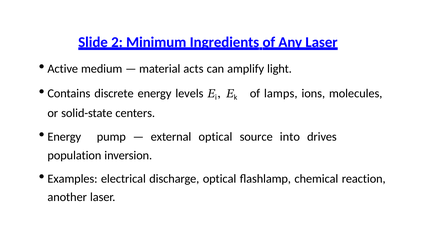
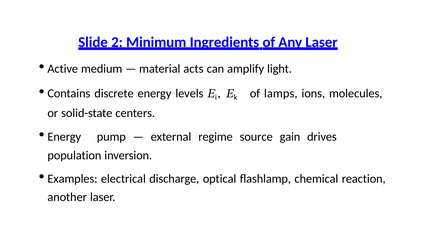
external optical: optical -> regime (216, 137)
into: into -> gain (290, 137)
